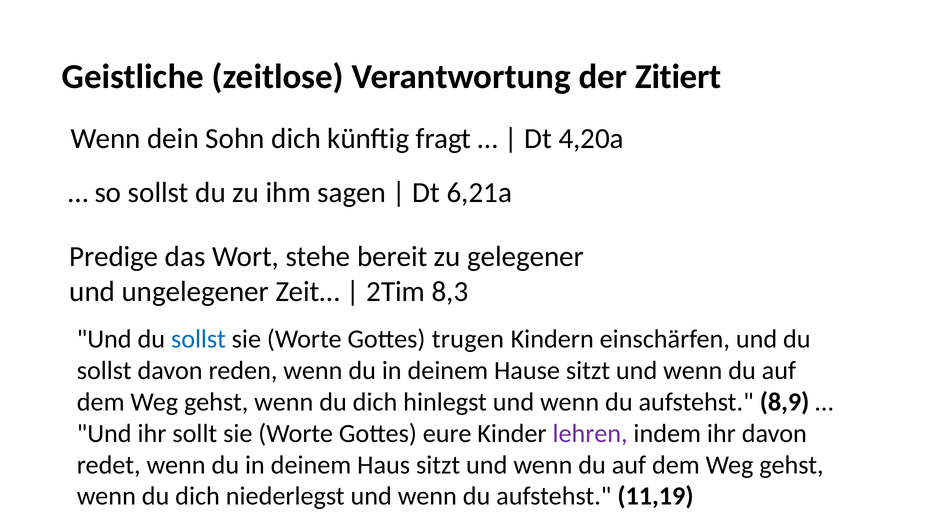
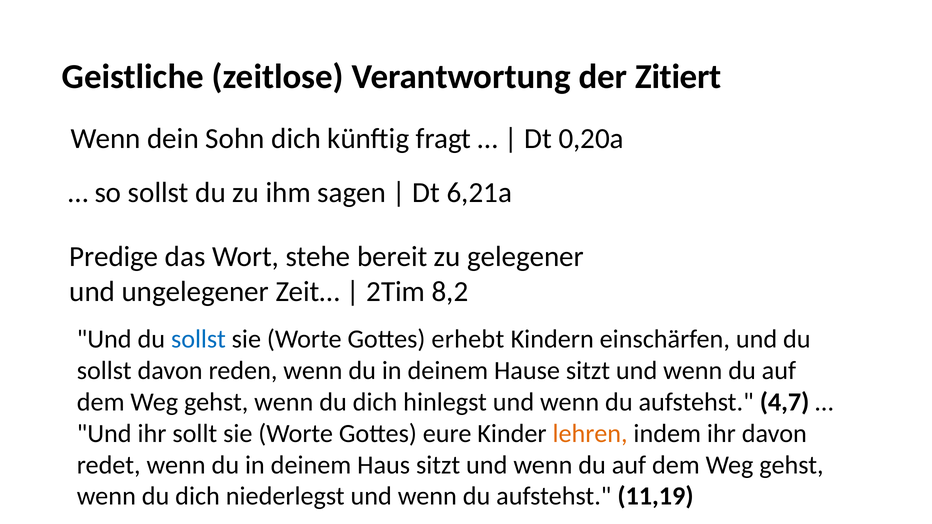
4,20a: 4,20a -> 0,20a (591, 139)
8,3: 8,3 -> 8,2 (450, 292)
trugen: trugen -> erhebt (468, 339)
8,9: 8,9 -> 4,7 (785, 402)
lehren colour: purple -> orange (590, 434)
